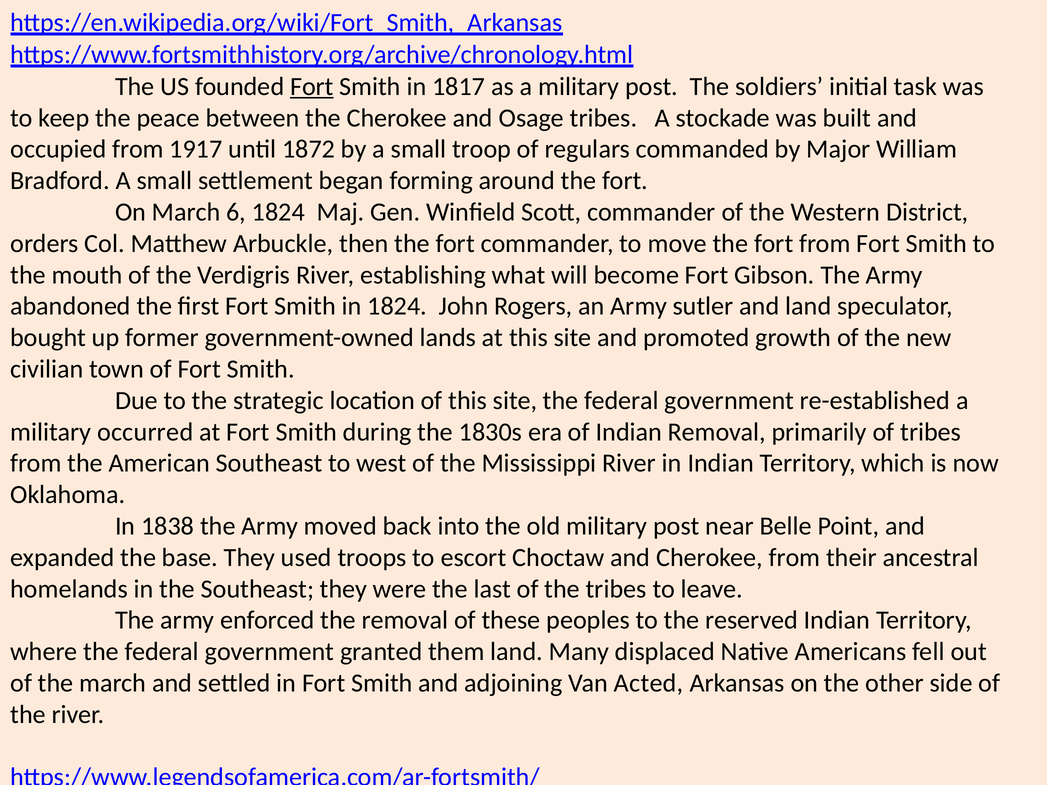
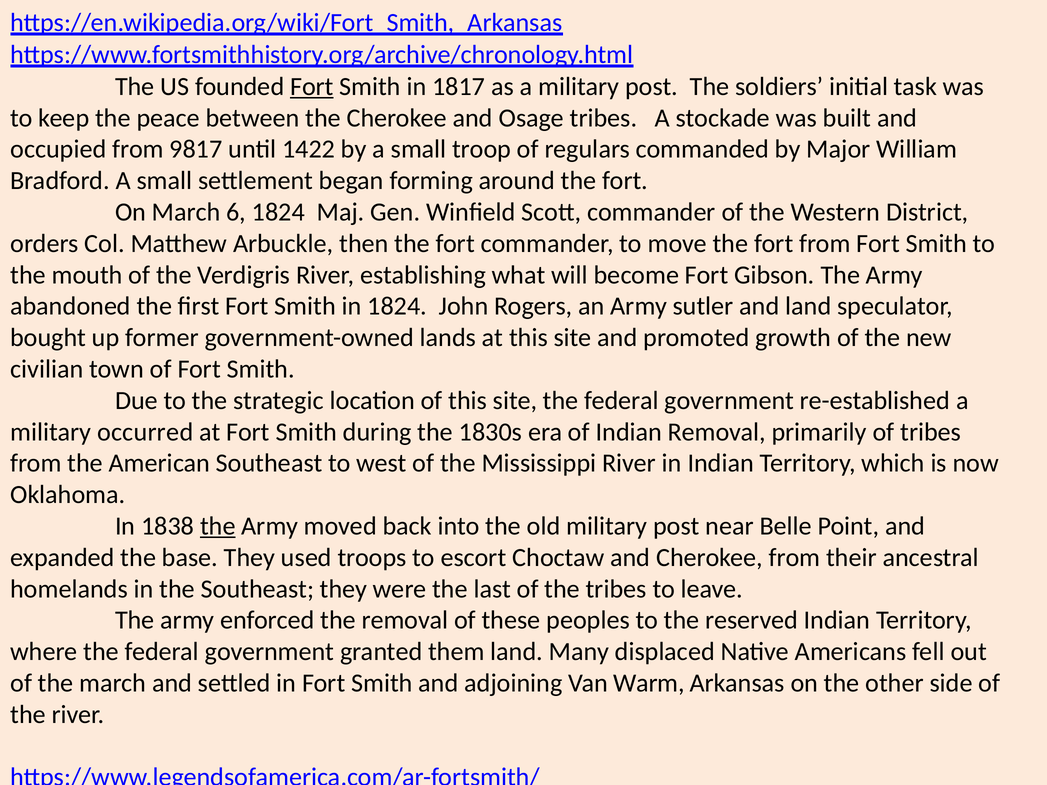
1917: 1917 -> 9817 (196, 149)
1872: 1872 -> 1422 (309, 149)
the underline: none -> present (218, 526)
Acted: Acted -> Warm (649, 683)
